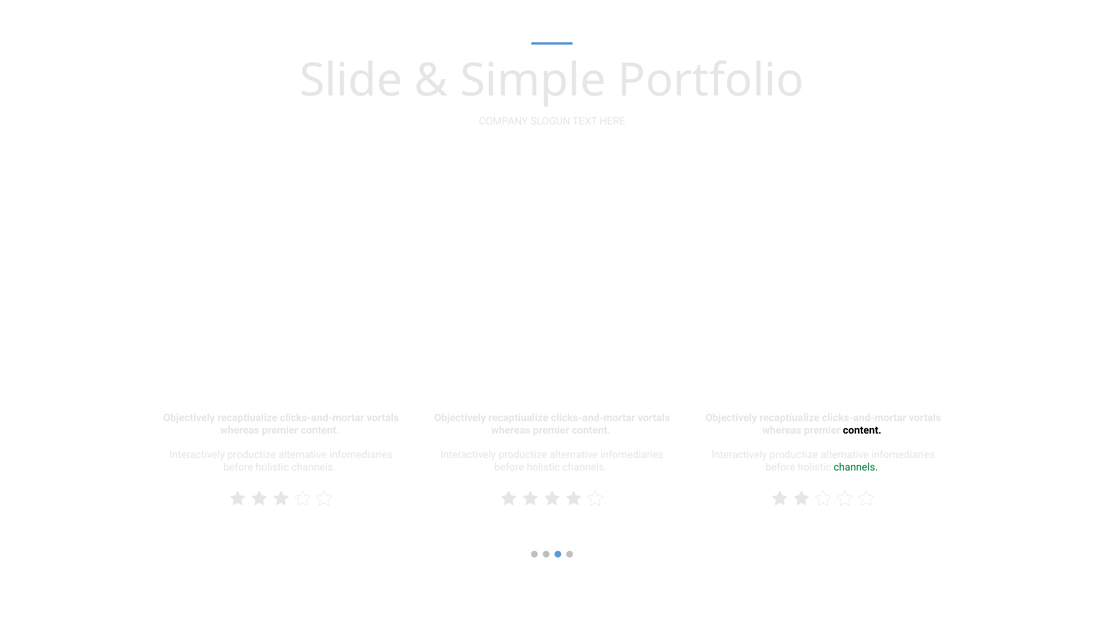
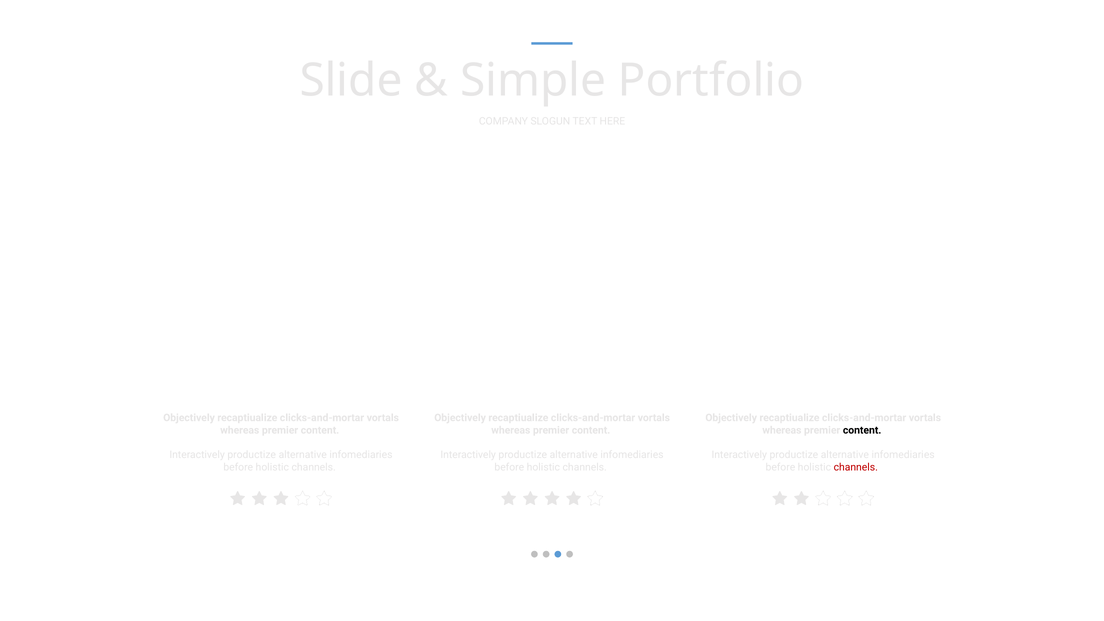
channels colour: green -> red (856, 468)
